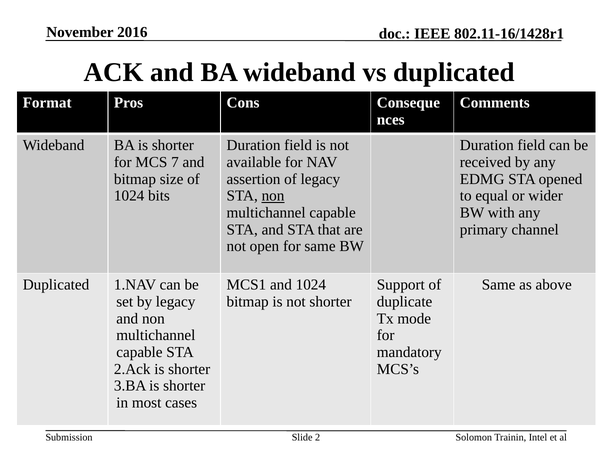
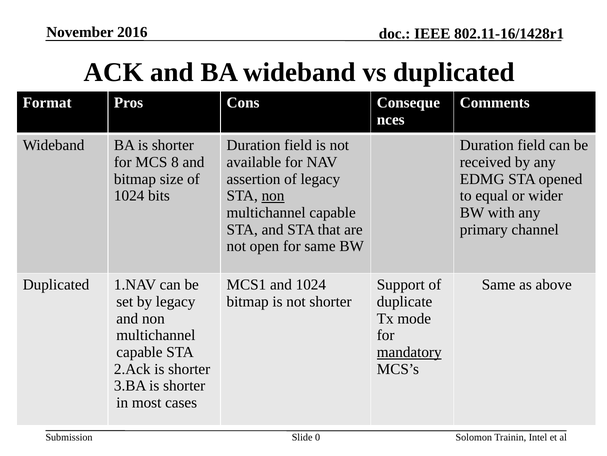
7: 7 -> 8 (175, 162)
mandatory underline: none -> present (409, 352)
2: 2 -> 0 (318, 437)
